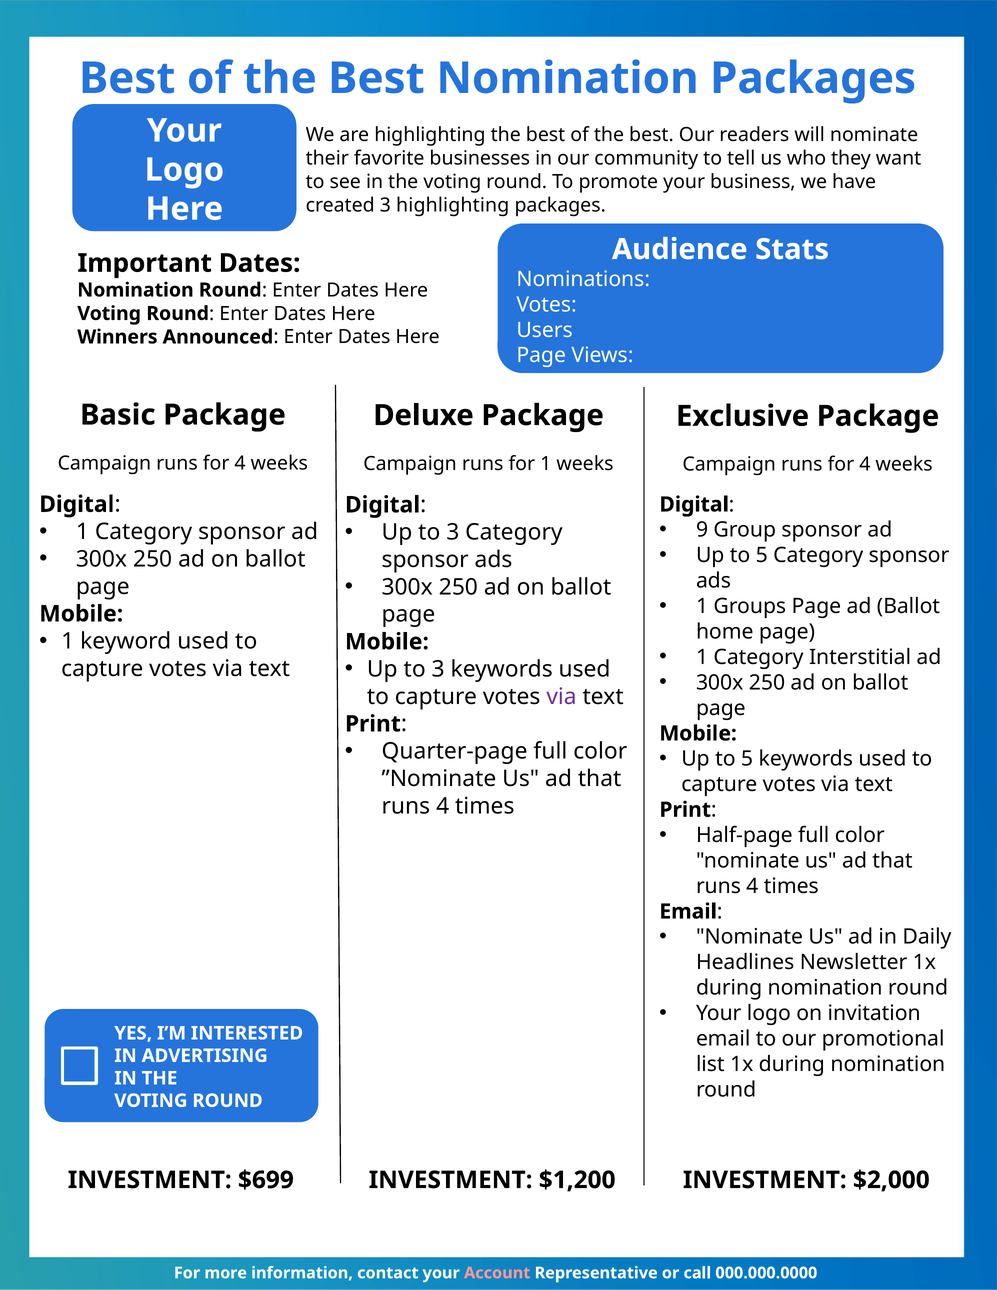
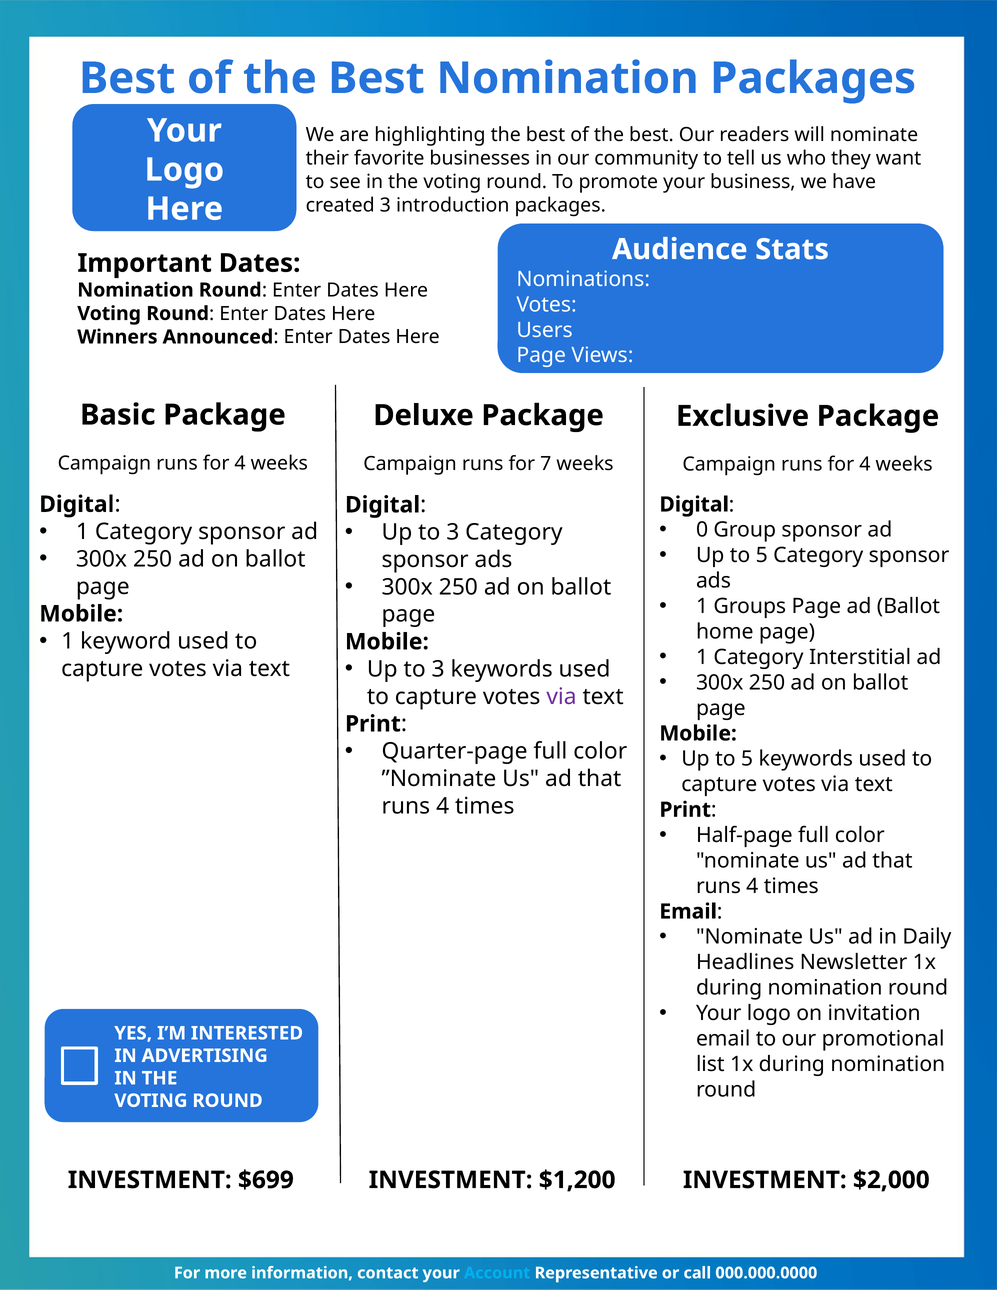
3 highlighting: highlighting -> introduction (453, 205)
for 1: 1 -> 7 (546, 464)
9: 9 -> 0 (702, 530)
Account colour: pink -> light blue (497, 1273)
